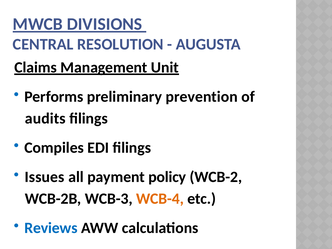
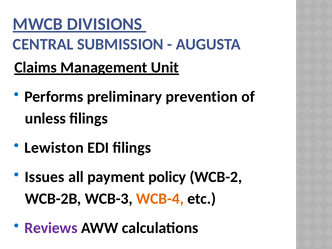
RESOLUTION: RESOLUTION -> SUBMISSION (120, 44)
audits: audits -> unless (45, 118)
Compiles: Compiles -> Lewiston (54, 148)
Reviews colour: blue -> purple (51, 228)
